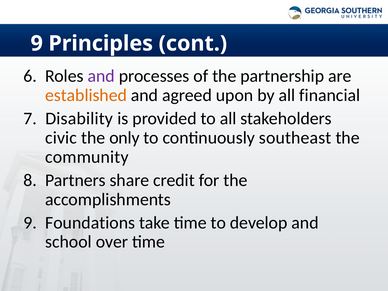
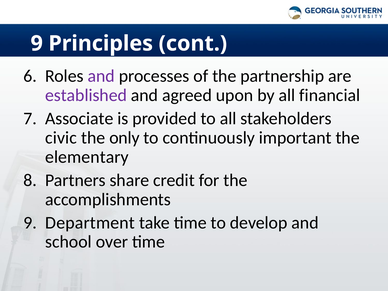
established colour: orange -> purple (86, 95)
Disability: Disability -> Associate (79, 119)
southeast: southeast -> important (295, 138)
community: community -> elementary (87, 157)
Foundations: Foundations -> Department (90, 223)
